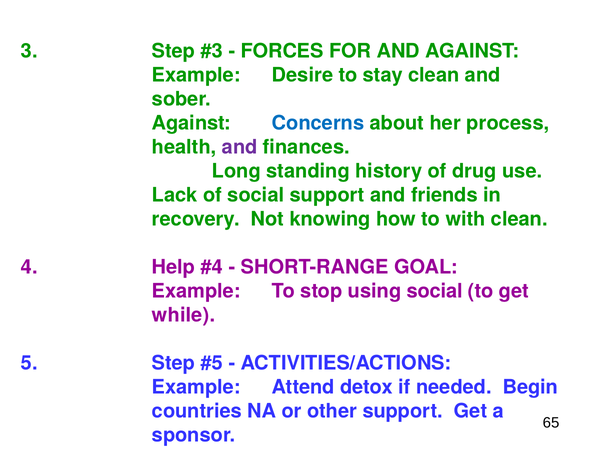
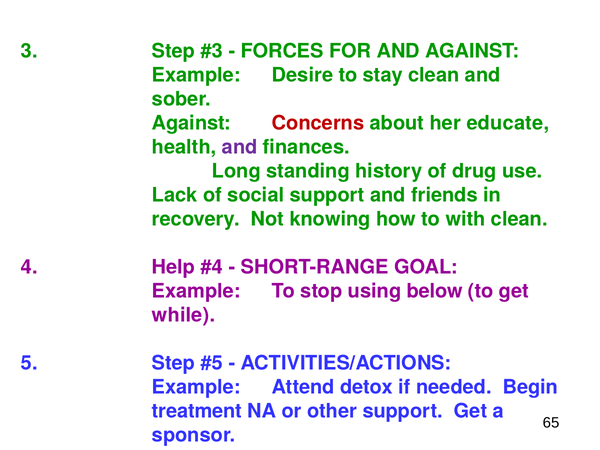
Concerns colour: blue -> red (318, 123)
process: process -> educate (508, 123)
using social: social -> below (435, 291)
countries: countries -> treatment (197, 411)
